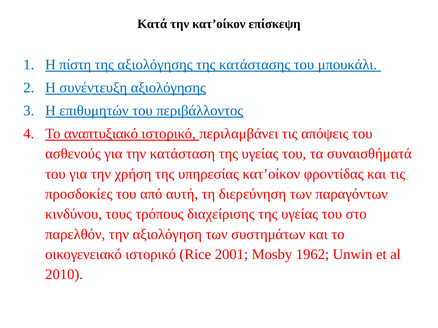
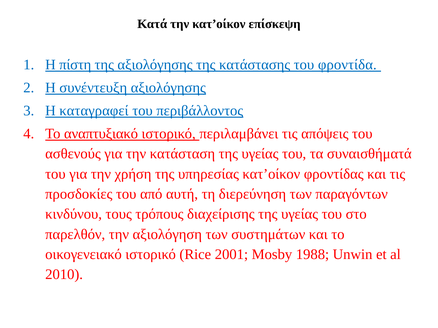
μπουκάλι: μπουκάλι -> φροντίδα (347, 65)
επιθυμητών: επιθυμητών -> καταγραφεί (94, 111)
1962: 1962 -> 1988 (312, 255)
